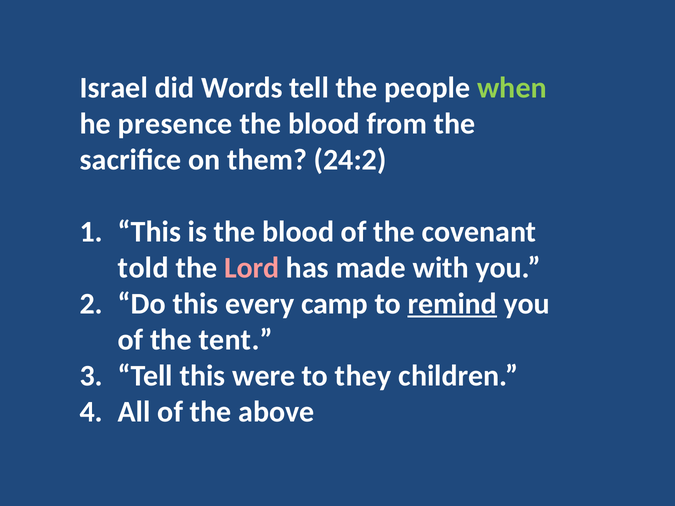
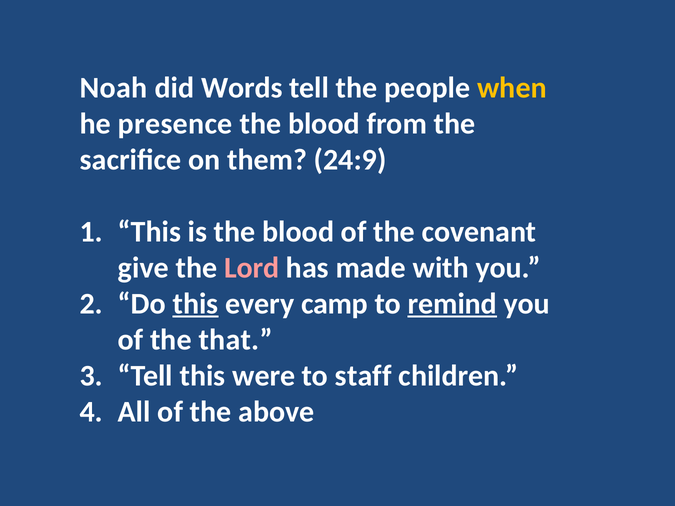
Israel: Israel -> Noah (114, 88)
when colour: light green -> yellow (512, 88)
24:2: 24:2 -> 24:9 (350, 160)
told: told -> give (143, 268)
this underline: none -> present (196, 304)
tent: tent -> that (236, 340)
they: they -> staff (363, 376)
